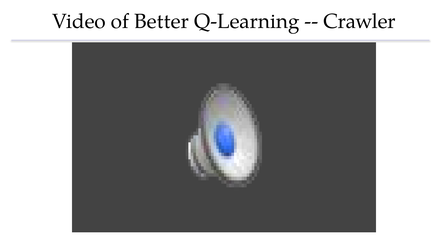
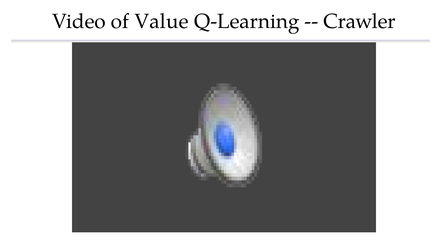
Better: Better -> Value (161, 21)
